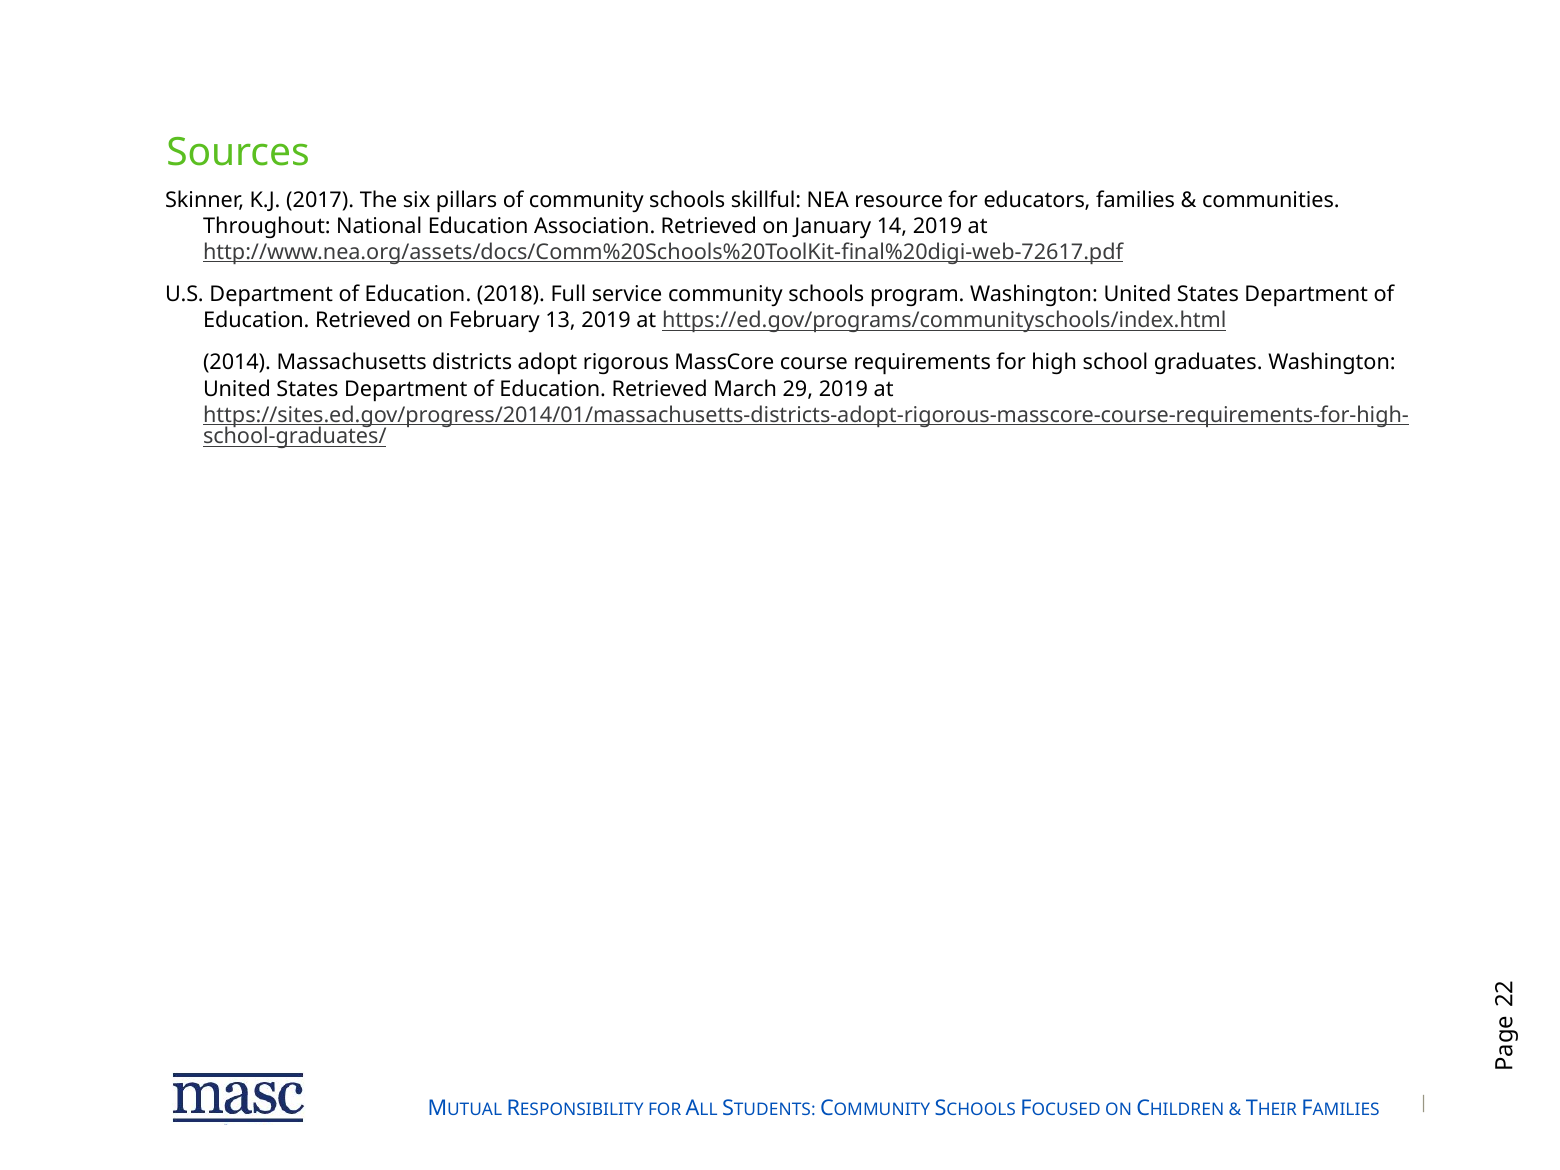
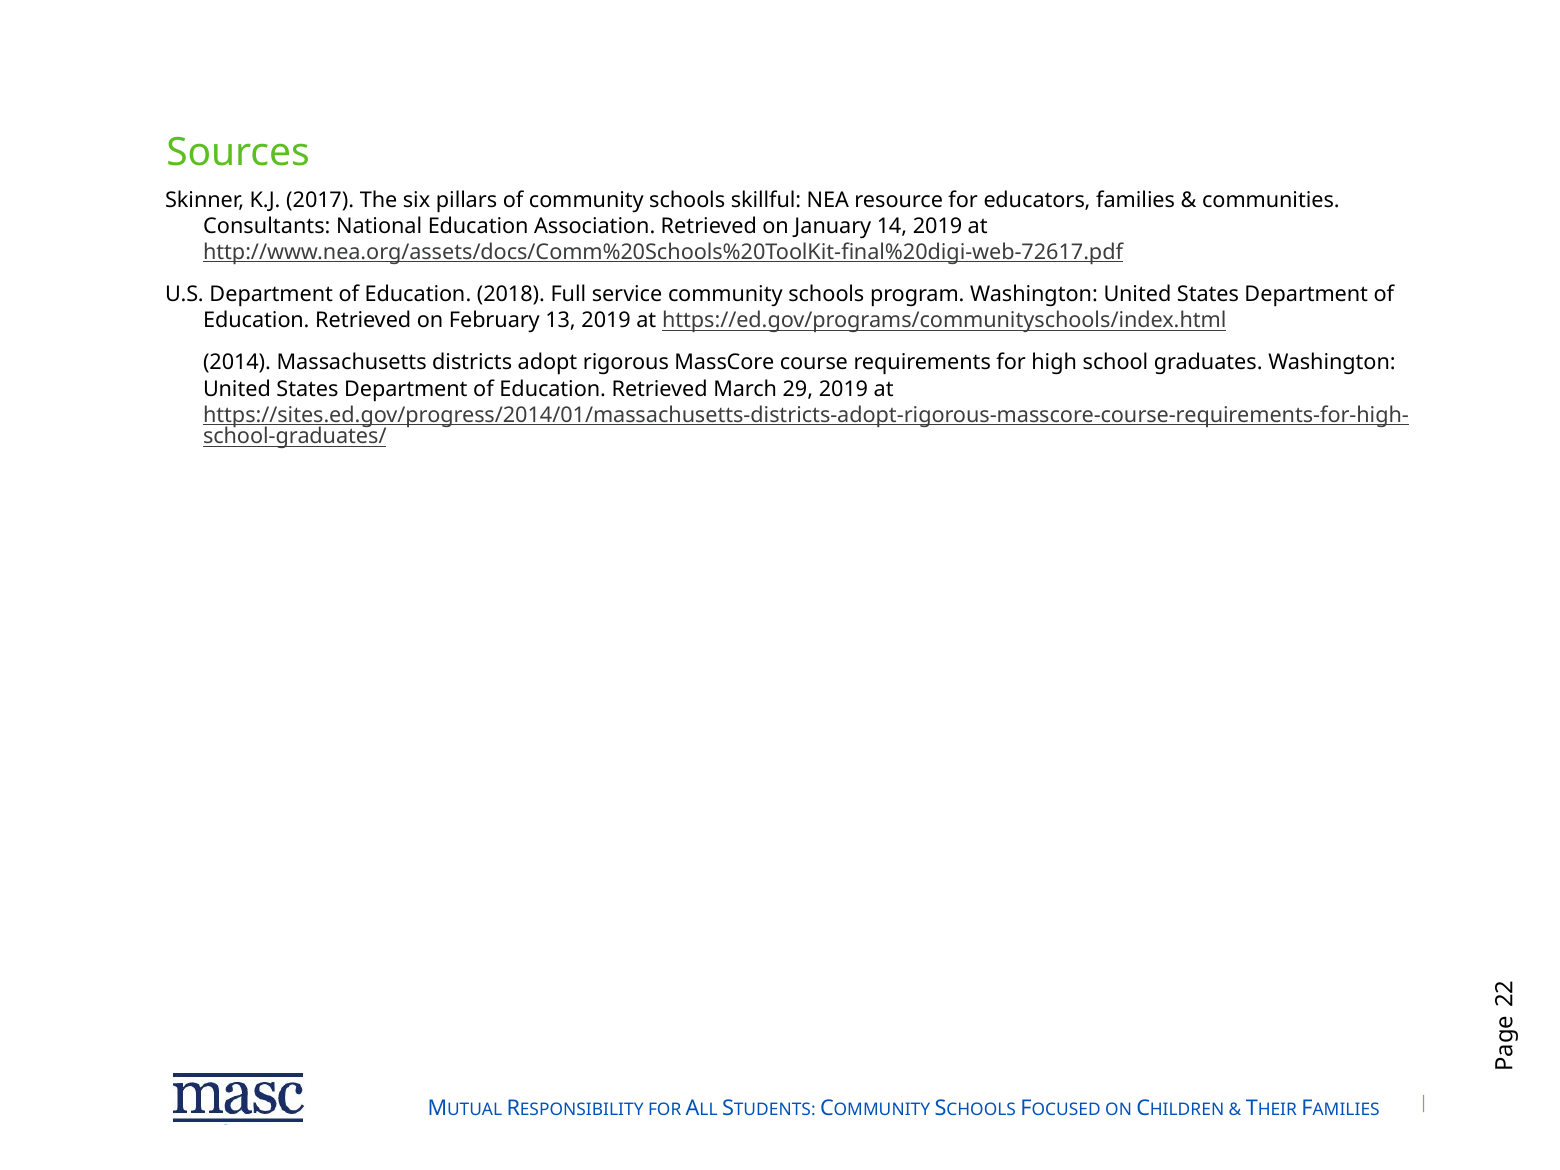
Throughout: Throughout -> Consultants (267, 226)
